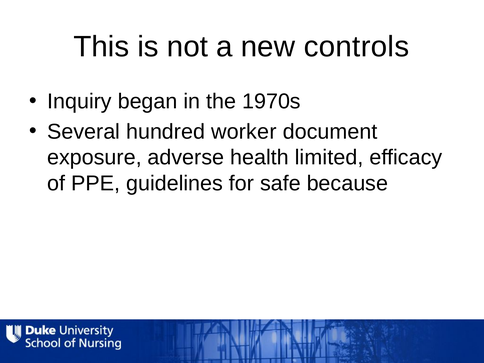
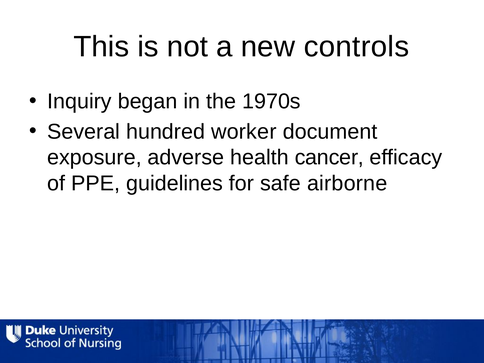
limited: limited -> cancer (329, 157)
because: because -> airborne (347, 183)
